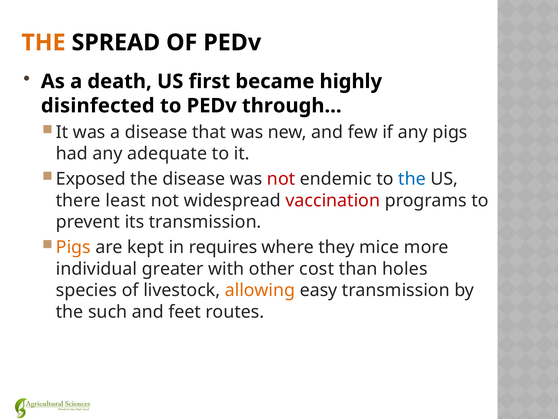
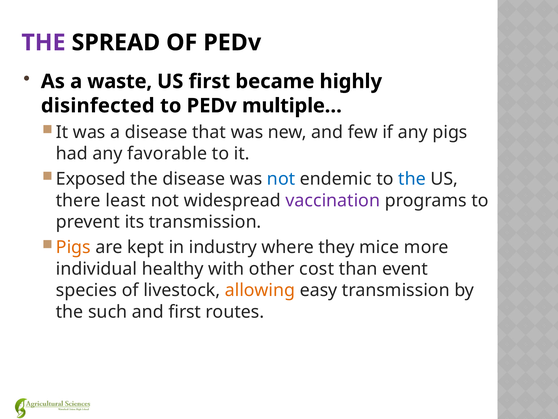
THE colour: orange -> purple (43, 43)
death: death -> waste (120, 81)
through…: through… -> multiple… (292, 106)
adequate: adequate -> favorable (167, 154)
not colour: red -> blue (281, 179)
vaccination colour: red -> purple (333, 200)
requires: requires -> industry (223, 247)
greater: greater -> healthy (173, 269)
holes: holes -> event (405, 269)
and feet: feet -> first (185, 311)
